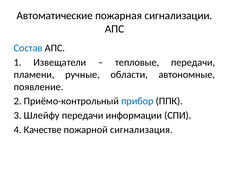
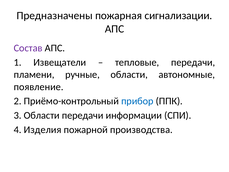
Автоматические: Автоматические -> Предназначены (55, 15)
Состав colour: blue -> purple (28, 48)
3 Шлейфу: Шлейфу -> Области (42, 115)
Качестве: Качестве -> Изделия (43, 129)
сигнализация: сигнализация -> производства (141, 129)
